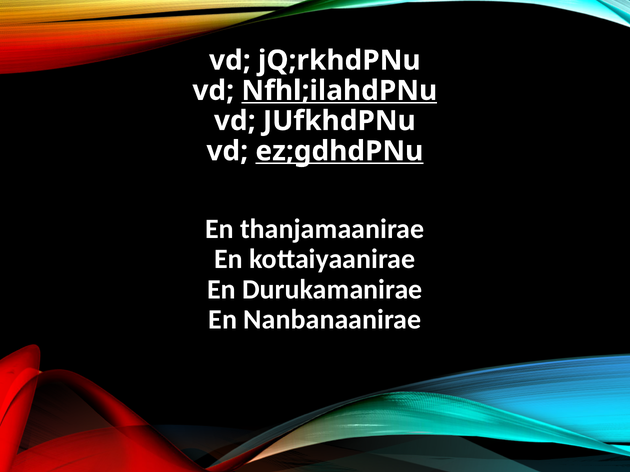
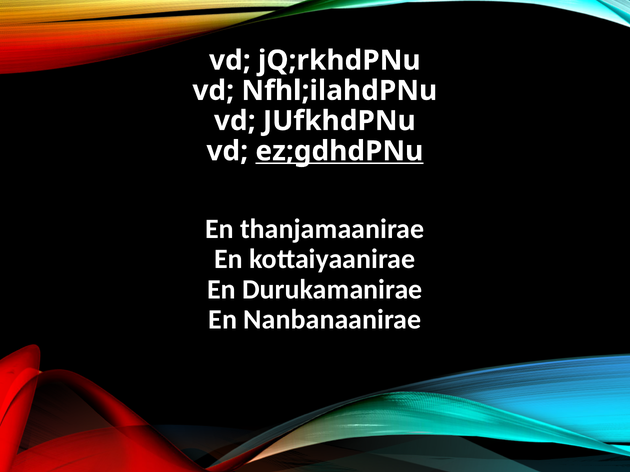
Nfhl;ilahdPNu underline: present -> none (339, 91)
